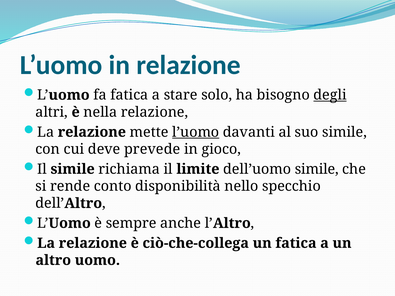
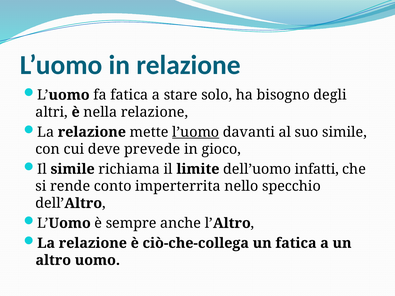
degli underline: present -> none (330, 95)
dell’uomo simile: simile -> infatti (317, 169)
disponibilità: disponibilità -> imperterrita (178, 186)
